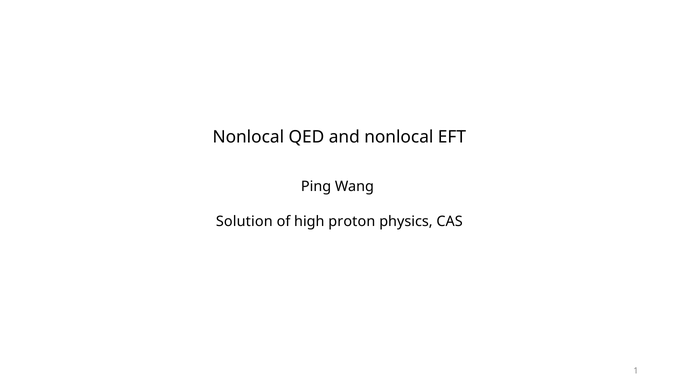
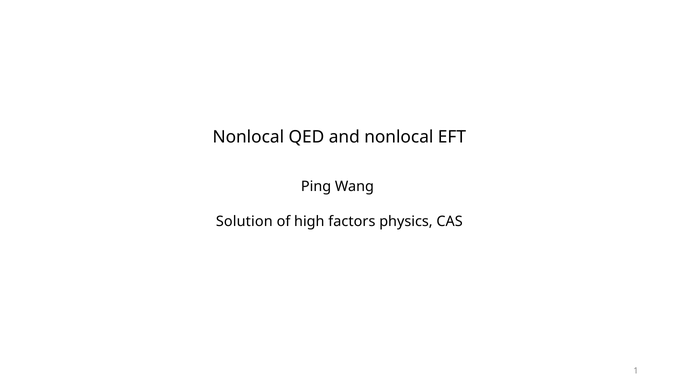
proton: proton -> factors (352, 221)
